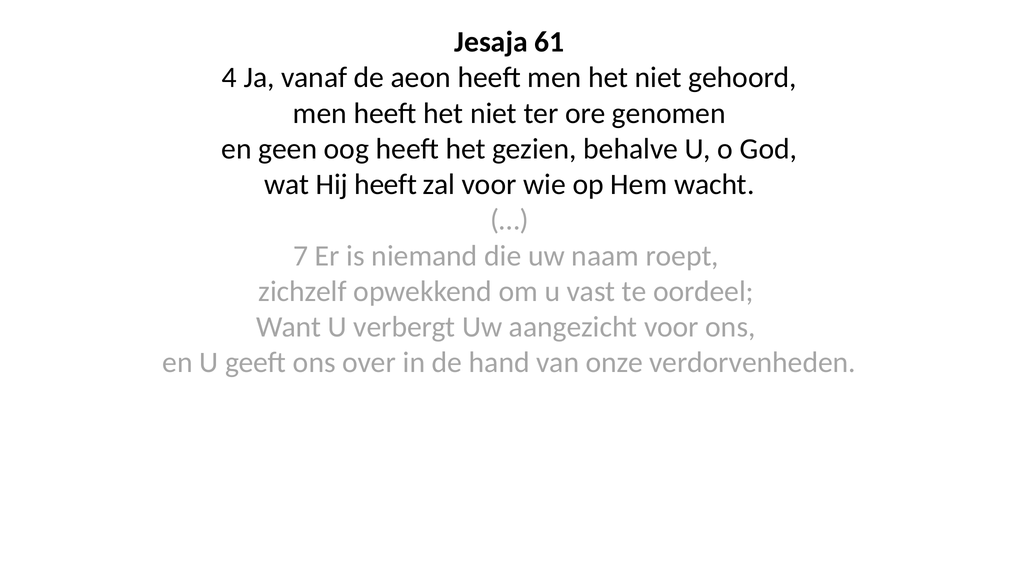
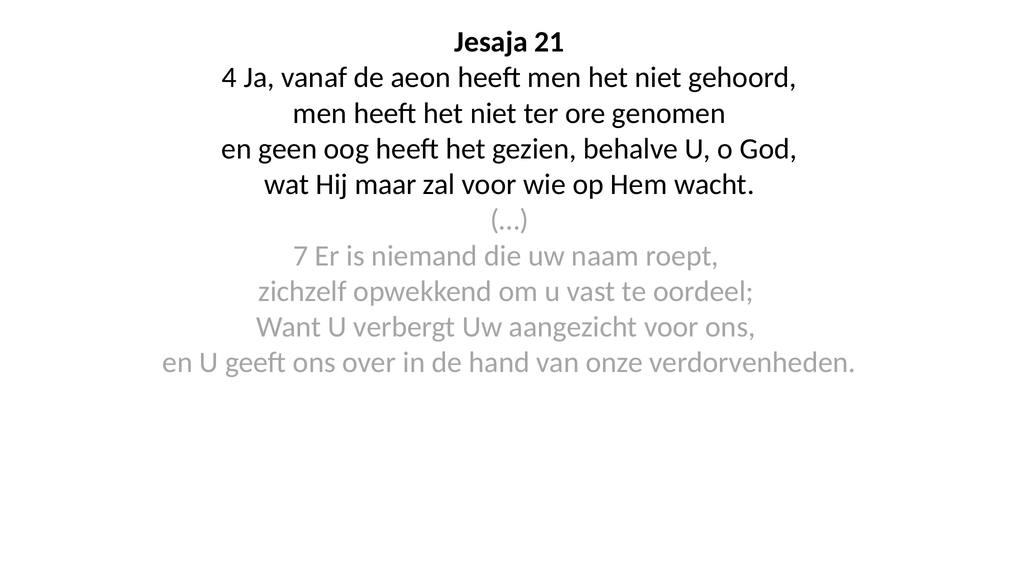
61: 61 -> 21 (549, 42)
Hij heeft: heeft -> maar (386, 185)
